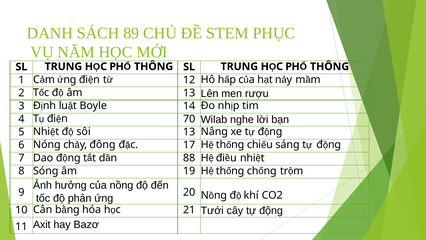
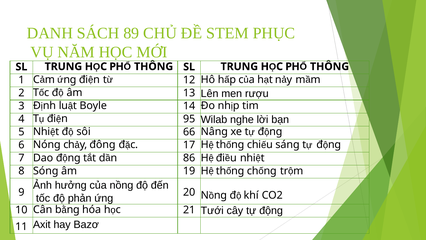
70: 70 -> 95 (189, 119)
sôi 13: 13 -> 66 (189, 132)
88: 88 -> 86 (189, 158)
